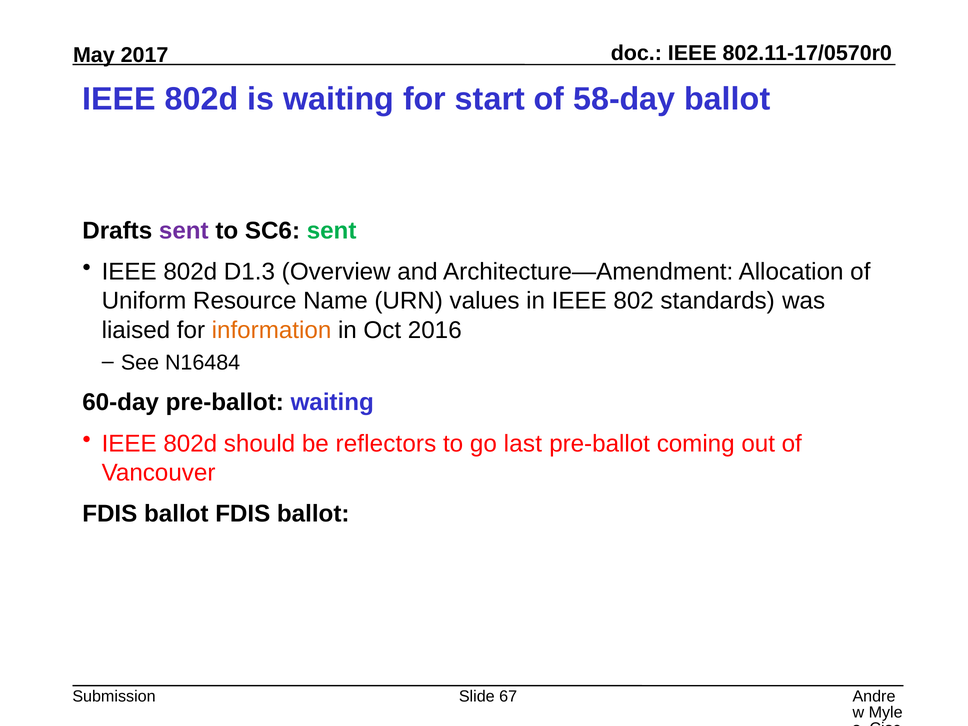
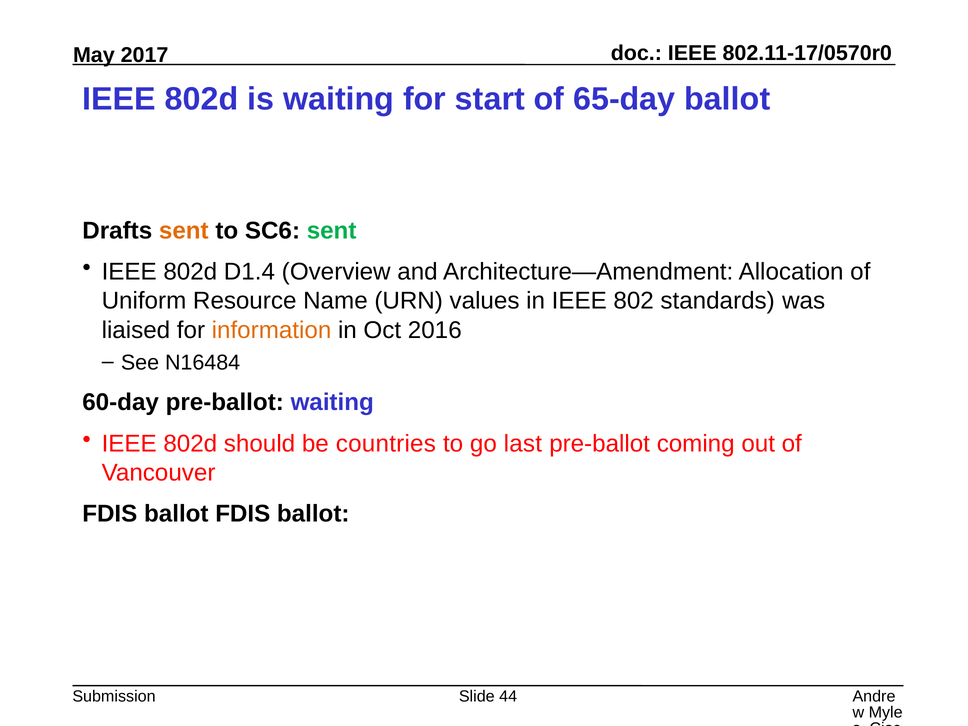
58-day: 58-day -> 65-day (624, 99)
sent colour: purple -> orange (184, 231)
D1.3: D1.3 -> D1.4 (249, 272)
reflectors: reflectors -> countries (386, 444)
67: 67 -> 44 (508, 696)
